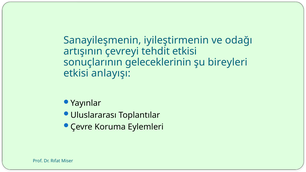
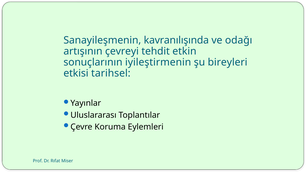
iyileştirmenin: iyileştirmenin -> kavranılışında (176, 40)
tehdit etkisi: etkisi -> etkin (184, 51)
geleceklerinin: geleceklerinin -> iyileştirmenin (158, 62)
anlayışı: anlayışı -> tarihsel (111, 73)
